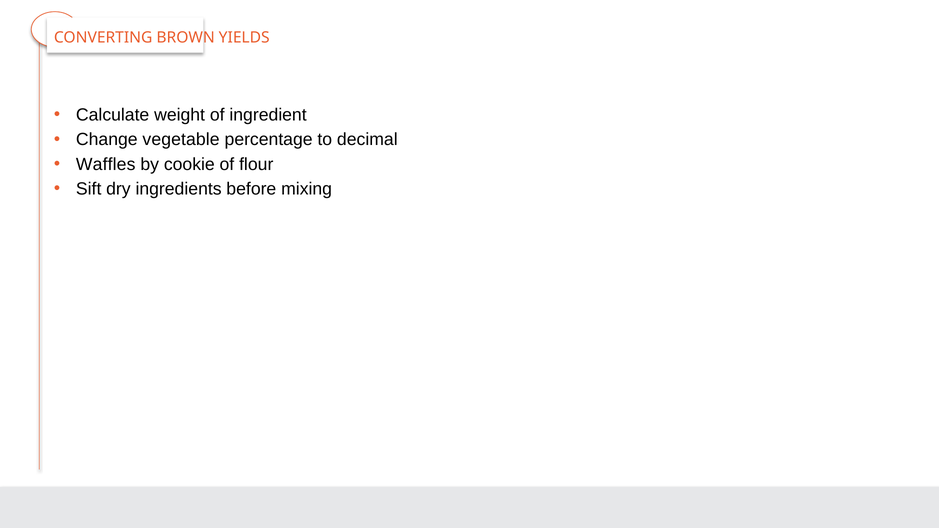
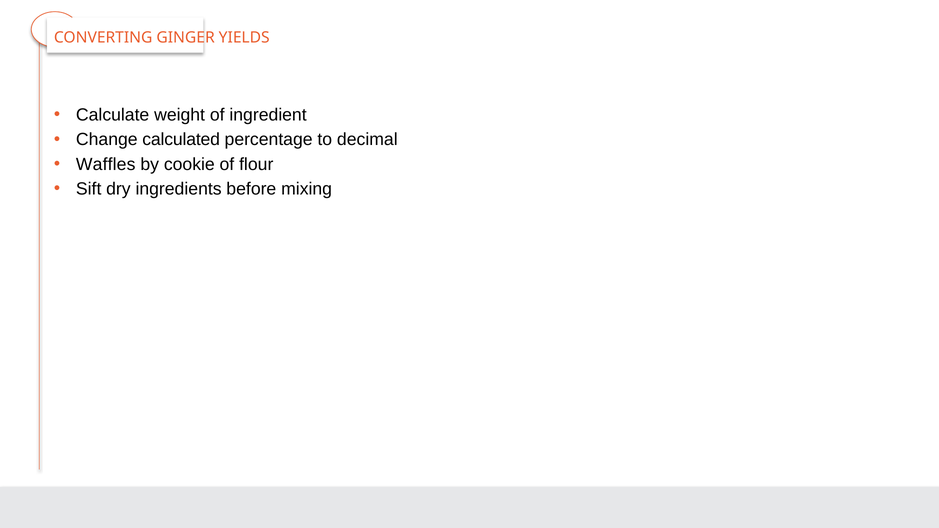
BROWN: BROWN -> GINGER (186, 38)
vegetable: vegetable -> calculated (181, 140)
